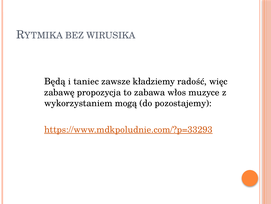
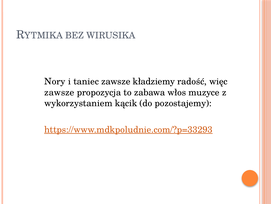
Będą: Będą -> Nory (55, 81)
zabawę: zabawę -> zawsze (59, 92)
mogą: mogą -> kącik (126, 103)
